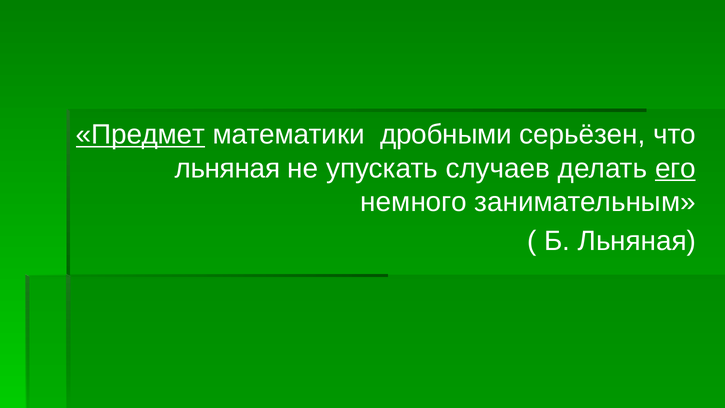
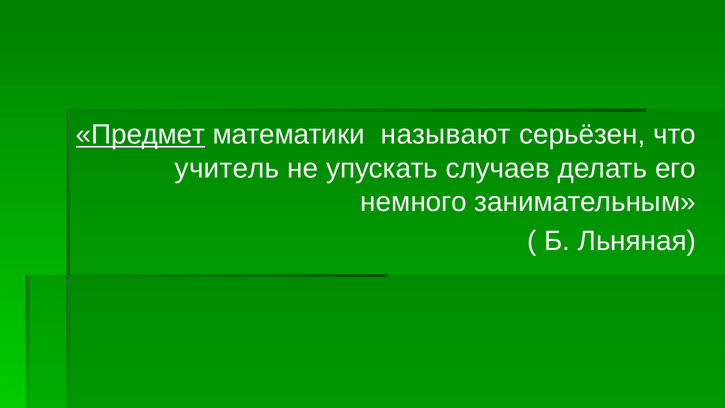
дробными: дробными -> называют (446, 135)
льняная: льняная -> учитель (227, 168)
его underline: present -> none (675, 168)
